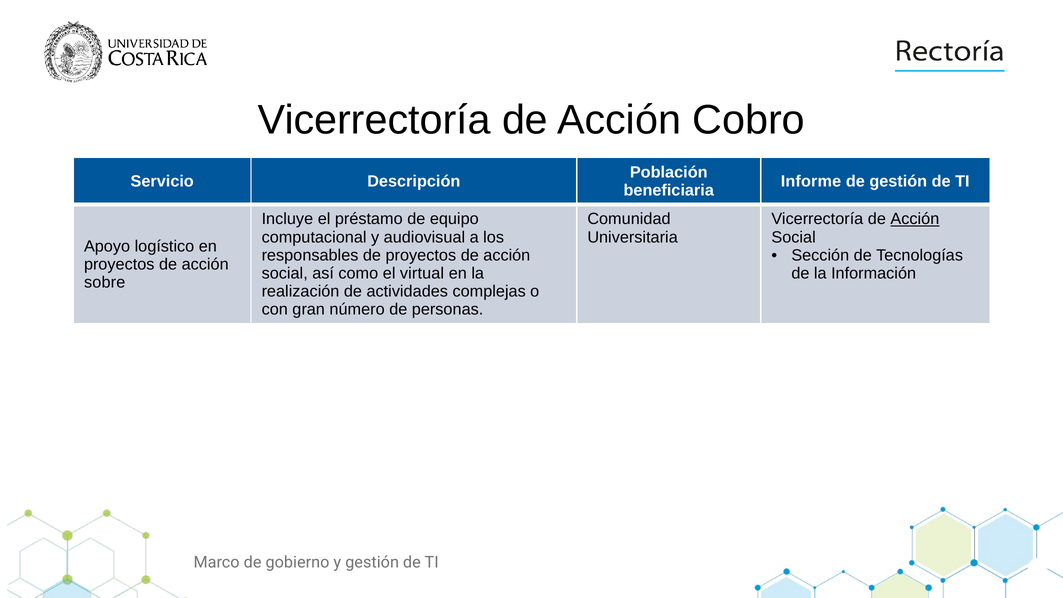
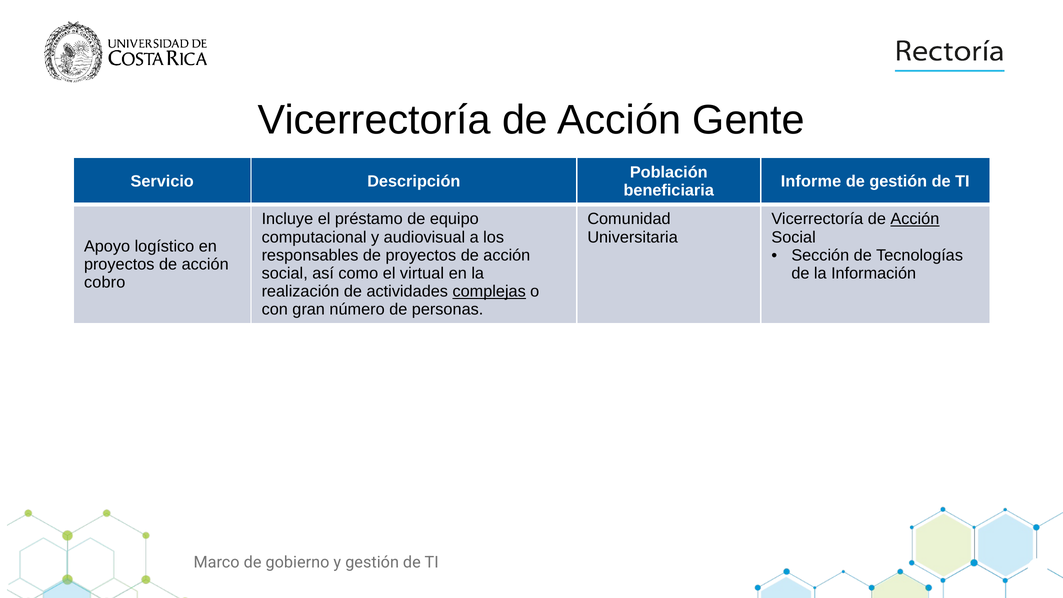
Cobro: Cobro -> Gente (749, 120)
sobre: sobre -> cobro (105, 282)
complejas underline: none -> present (489, 291)
